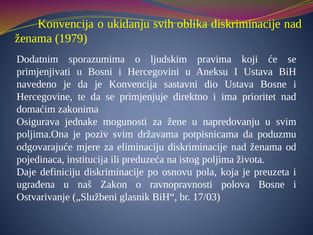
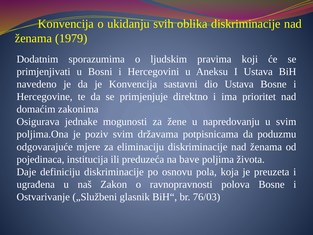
istog: istog -> bave (189, 159)
17/03: 17/03 -> 76/03 (207, 197)
